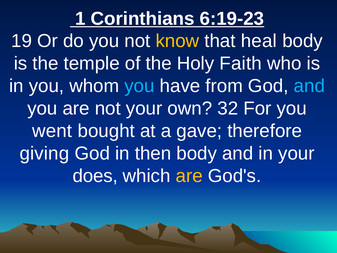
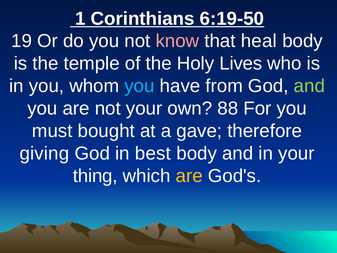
6:19-23: 6:19-23 -> 6:19-50 (232, 19)
know colour: yellow -> pink (177, 41)
Faith: Faith -> Lives (241, 63)
and colour: light blue -> light green (309, 86)
32: 32 -> 88 (228, 108)
went: went -> must (52, 131)
then: then -> best (153, 153)
does: does -> thing (95, 176)
